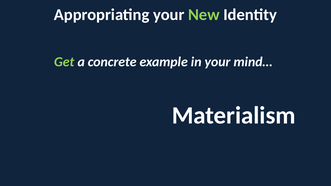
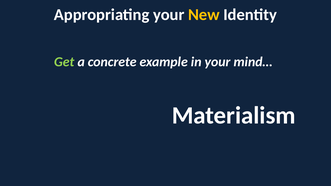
New colour: light green -> yellow (204, 15)
